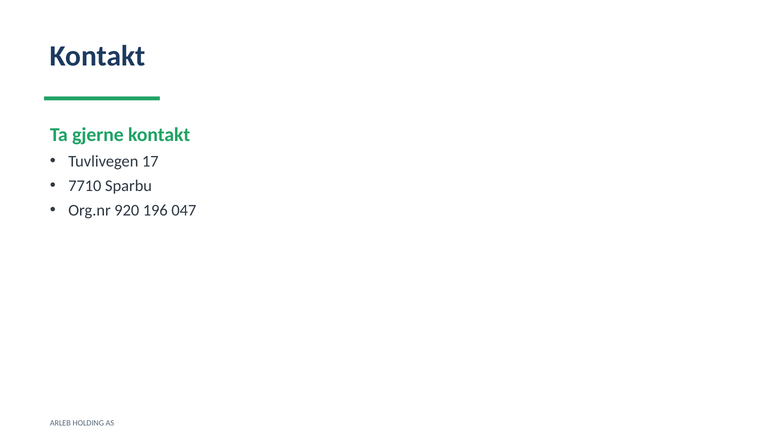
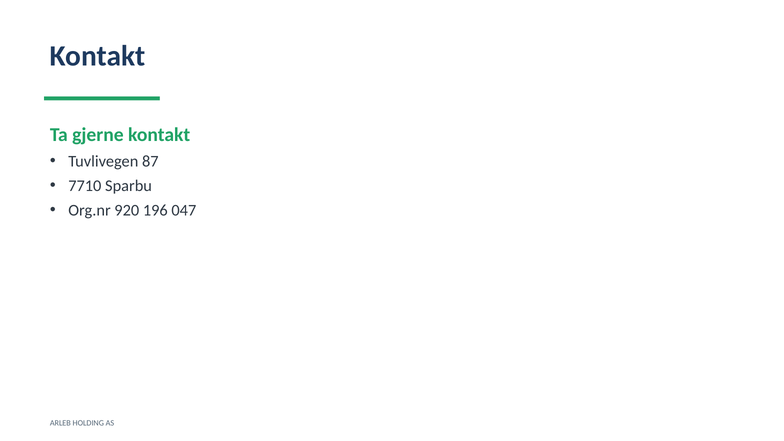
17: 17 -> 87 (150, 161)
